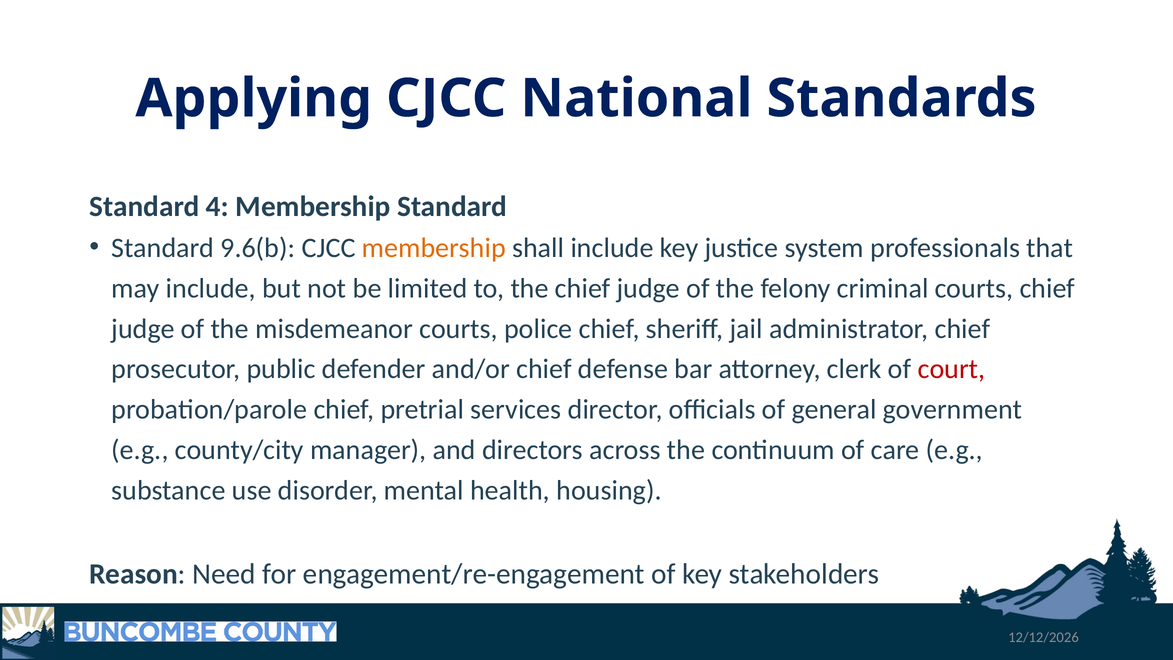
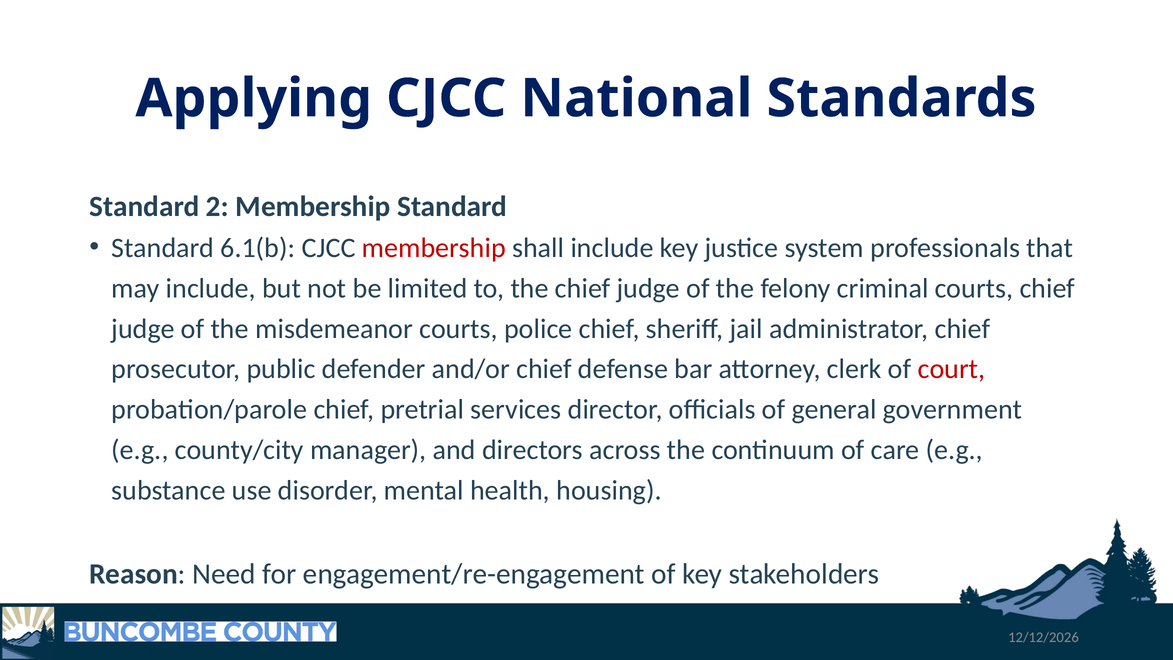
4: 4 -> 2 (217, 207)
9.6(b: 9.6(b -> 6.1(b (258, 248)
membership colour: orange -> red (434, 248)
